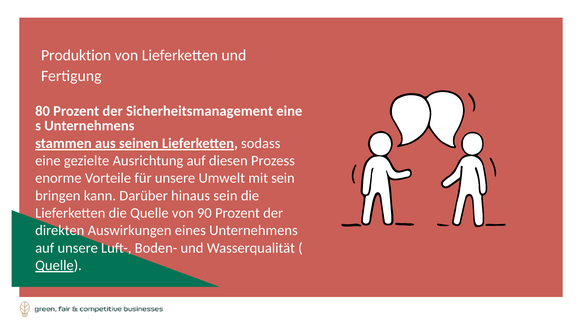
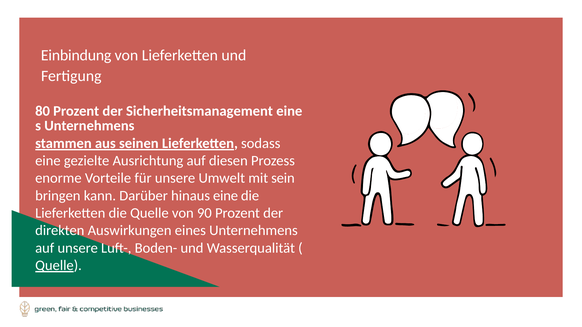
Produktion: Produktion -> Einbindung (76, 55)
hinaus sein: sein -> eine (226, 196)
